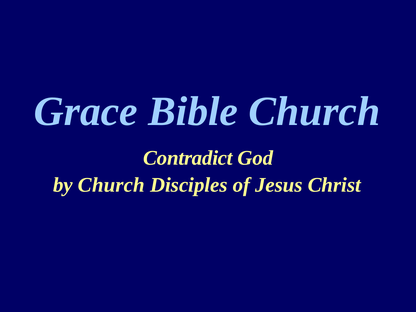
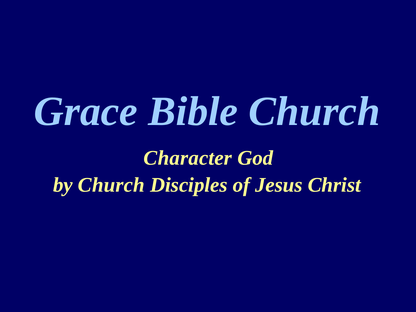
Contradict: Contradict -> Character (188, 158)
